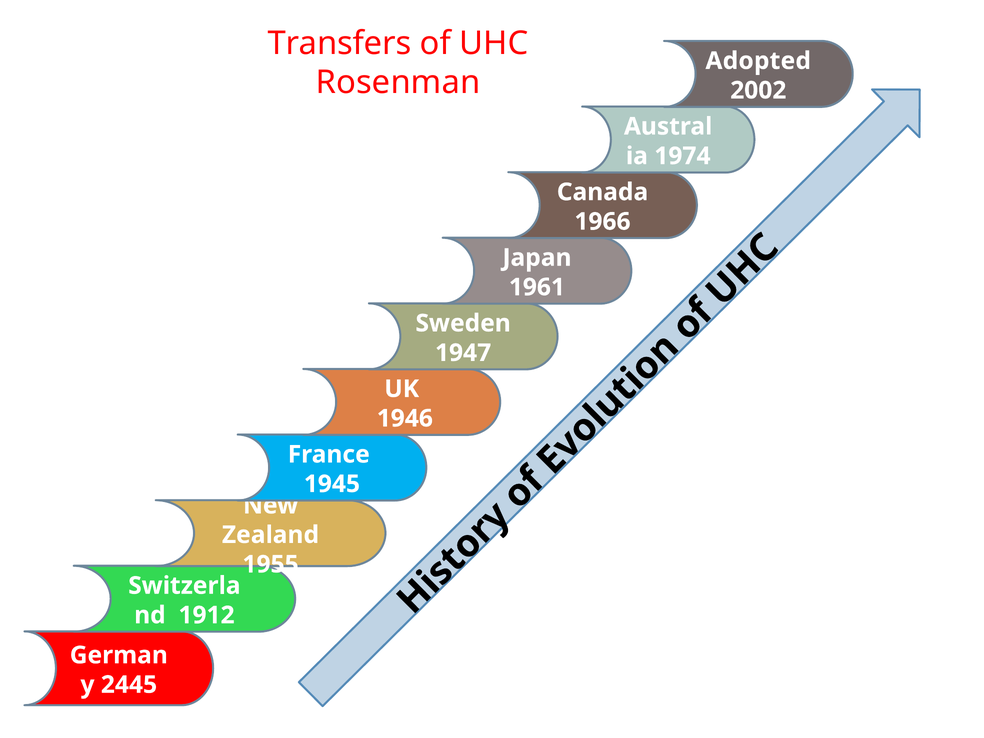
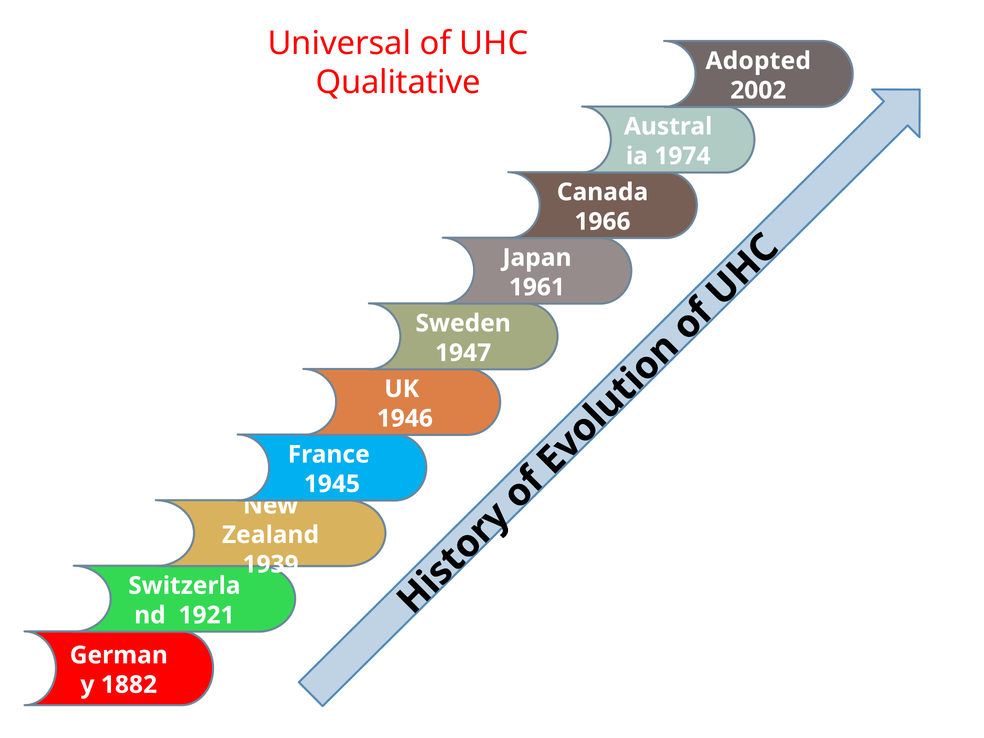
Transfers: Transfers -> Universal (339, 43)
Rosenman: Rosenman -> Qualitative (398, 83)
1955: 1955 -> 1939 (271, 564)
1912: 1912 -> 1921 (207, 615)
2445: 2445 -> 1882 (129, 685)
